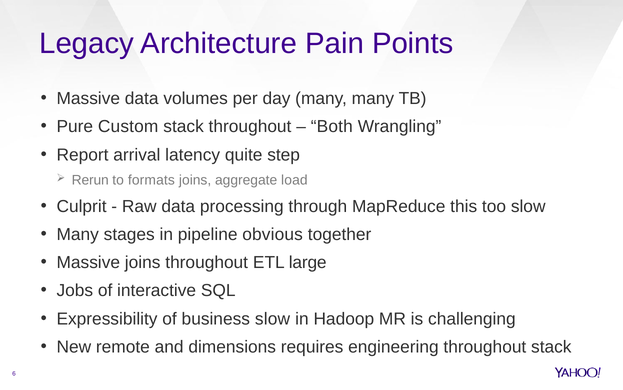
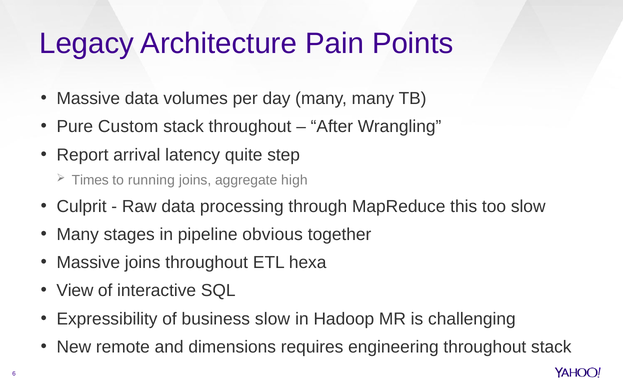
Both: Both -> After (332, 127)
Rerun: Rerun -> Times (90, 180)
formats: formats -> running (151, 180)
load: load -> high (294, 180)
large: large -> hexa (308, 262)
Jobs: Jobs -> View (75, 290)
